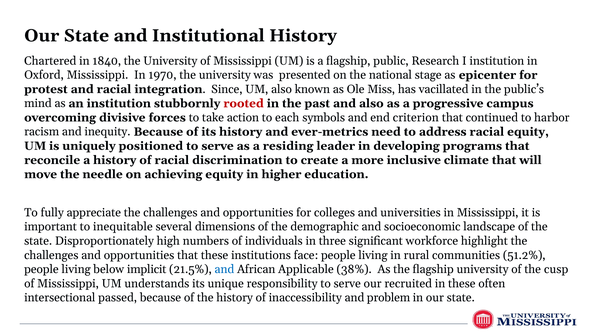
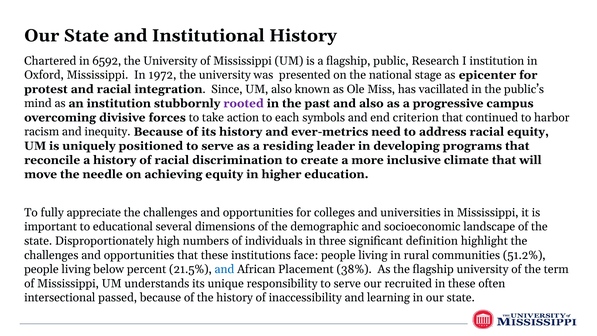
1840: 1840 -> 6592 (107, 61)
1970: 1970 -> 1972 (162, 75)
rooted colour: red -> purple (244, 103)
inequitable: inequitable -> educational (123, 227)
workforce: workforce -> definition (432, 241)
implicit: implicit -> percent (147, 269)
Applicable: Applicable -> Placement (306, 269)
cusp: cusp -> term (556, 269)
problem: problem -> learning (389, 297)
